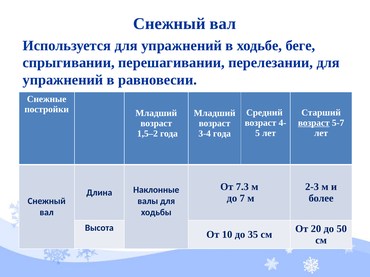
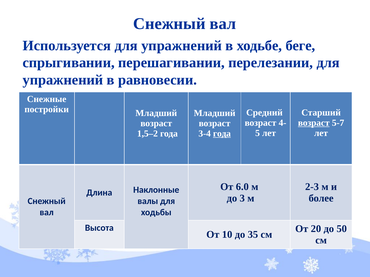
года underline: none -> present (222, 134)
7.3: 7.3 -> 6.0 (242, 187)
7: 7 -> 3 (242, 199)
